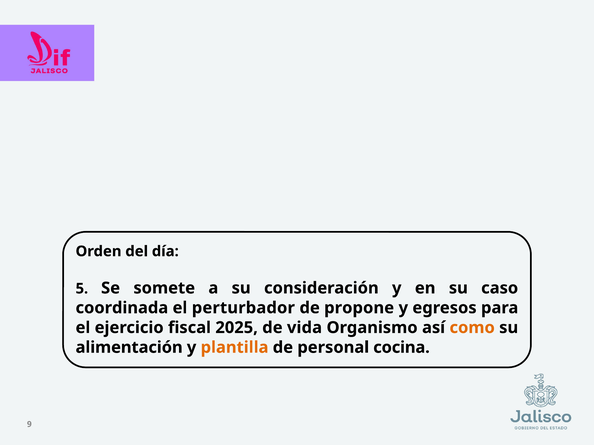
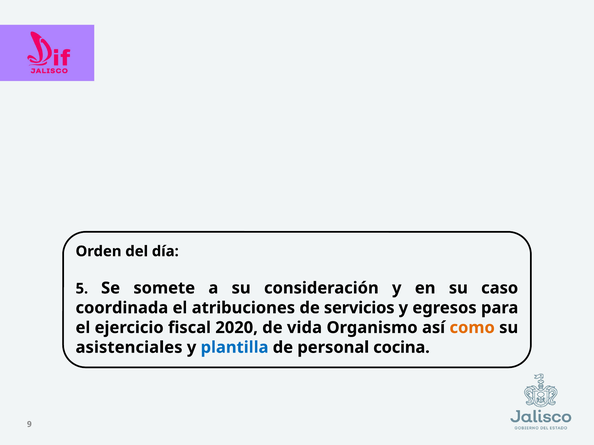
perturbador: perturbador -> atribuciones (243, 308)
propone: propone -> servicios (359, 308)
2025: 2025 -> 2020 (237, 328)
alimentación: alimentación -> asistenciales (129, 348)
plantilla colour: orange -> blue (235, 348)
